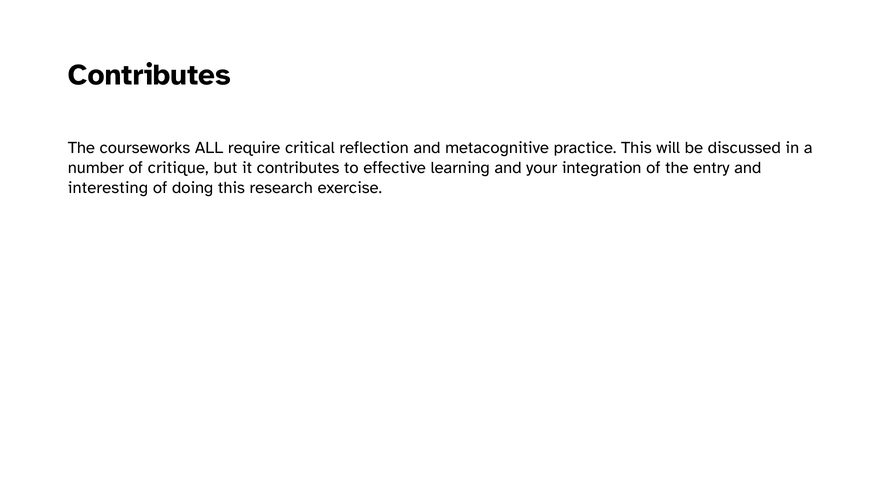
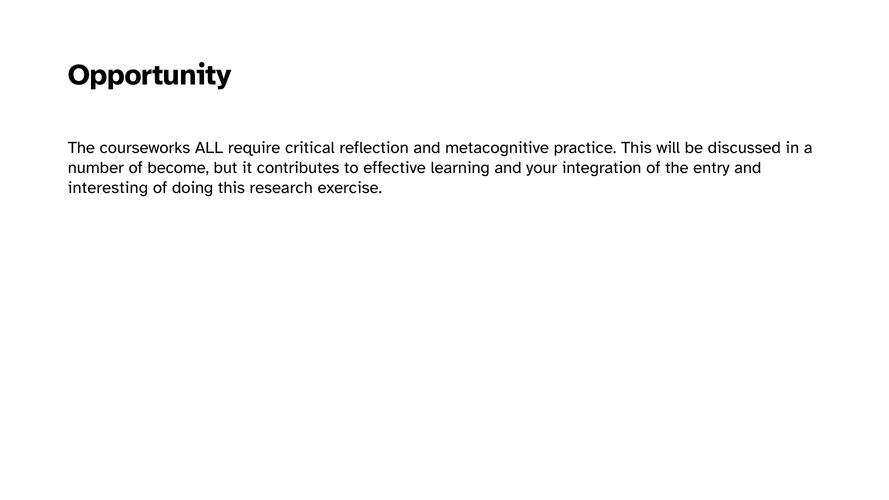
Contributes: Contributes -> Opportunity (150, 75)
critique: critique -> become (178, 168)
